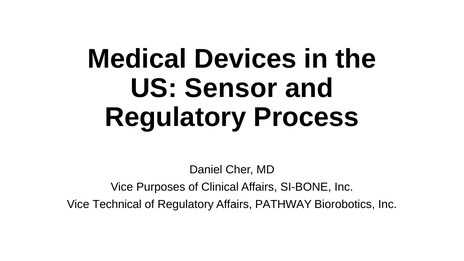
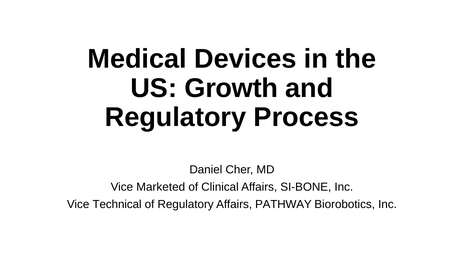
Sensor: Sensor -> Growth (231, 88)
Purposes: Purposes -> Marketed (161, 187)
